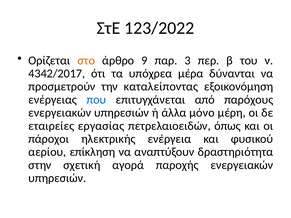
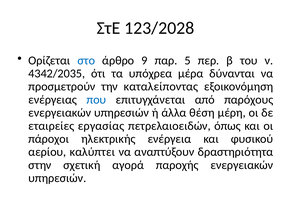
123/2022: 123/2022 -> 123/2028 (159, 28)
στο colour: orange -> blue (86, 61)
3: 3 -> 5 (188, 61)
4342/2017: 4342/2017 -> 4342/2035 (57, 74)
μόνο: μόνο -> θέση (202, 113)
επίκληση: επίκληση -> καλύπτει (92, 152)
